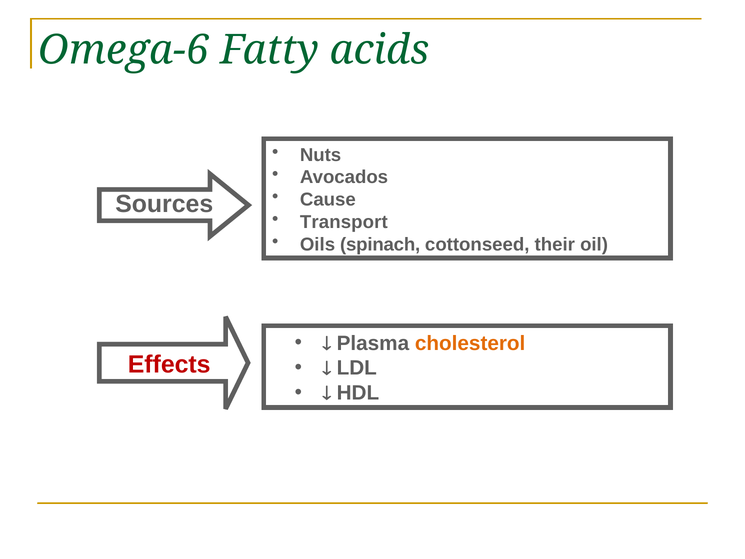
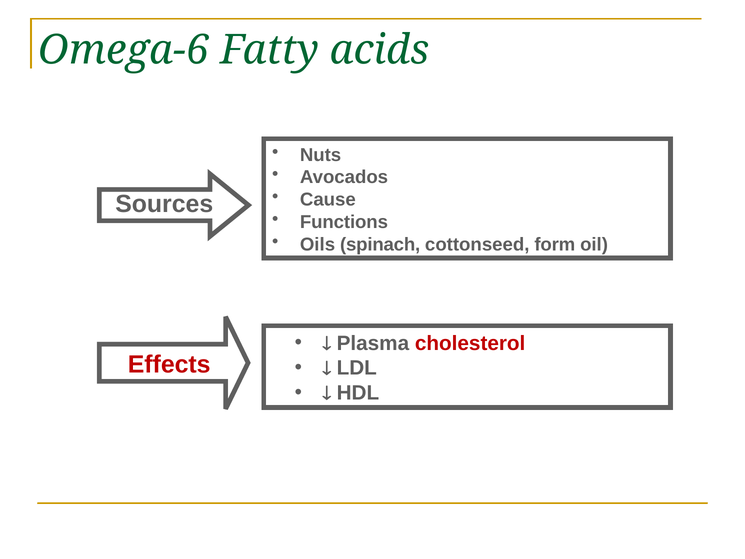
Transport: Transport -> Functions (344, 222)
their: their -> form (555, 244)
cholesterol colour: orange -> red (470, 343)
